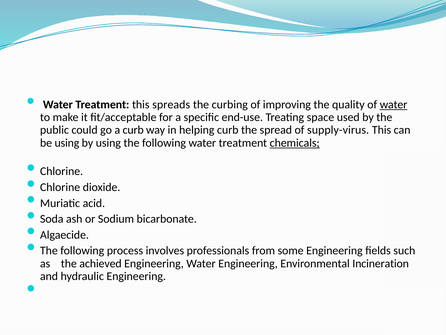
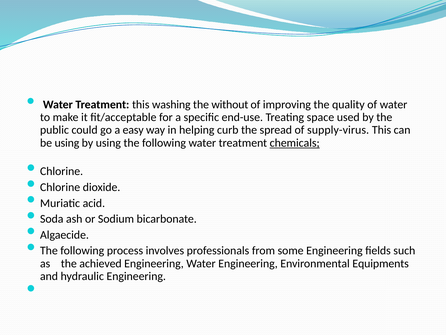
spreads: spreads -> washing (171, 104)
curbing: curbing -> without (230, 104)
water underline: present -> none (394, 104)
a curb: curb -> easy (133, 130)
Incineration: Incineration -> Equipments (381, 263)
